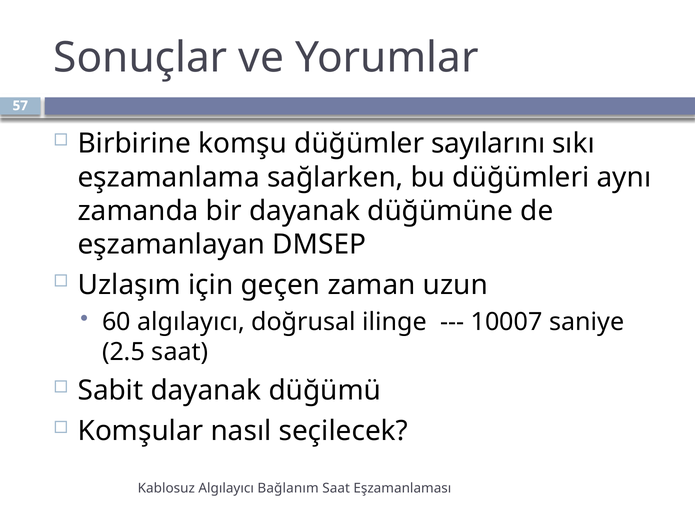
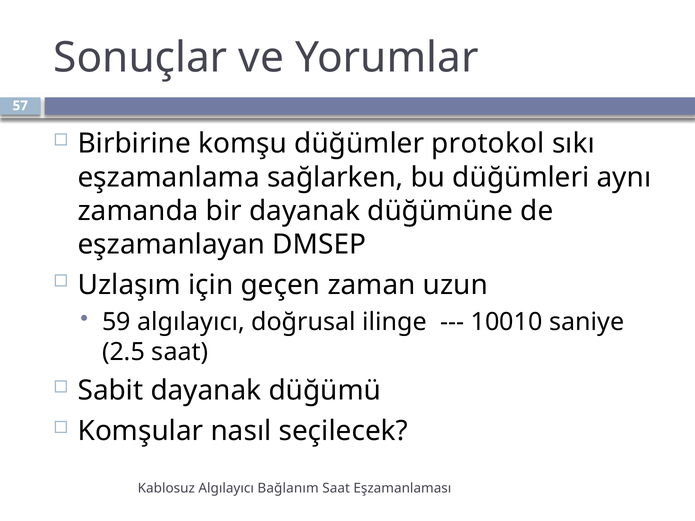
sayılarını: sayılarını -> protokol (488, 144)
60: 60 -> 59 (116, 322)
10007: 10007 -> 10010 (507, 322)
